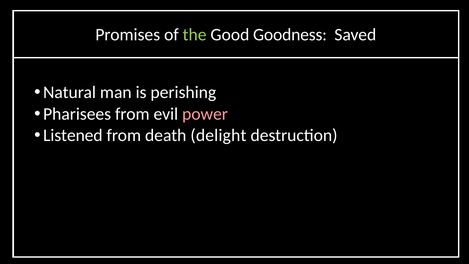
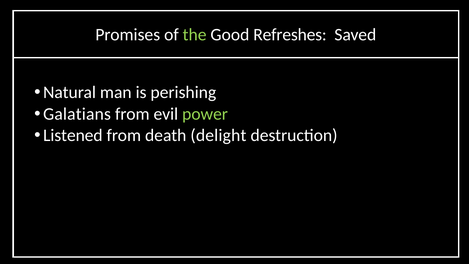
Goodness: Goodness -> Refreshes (290, 35)
Pharisees: Pharisees -> Galatians (77, 114)
power colour: pink -> light green (205, 114)
